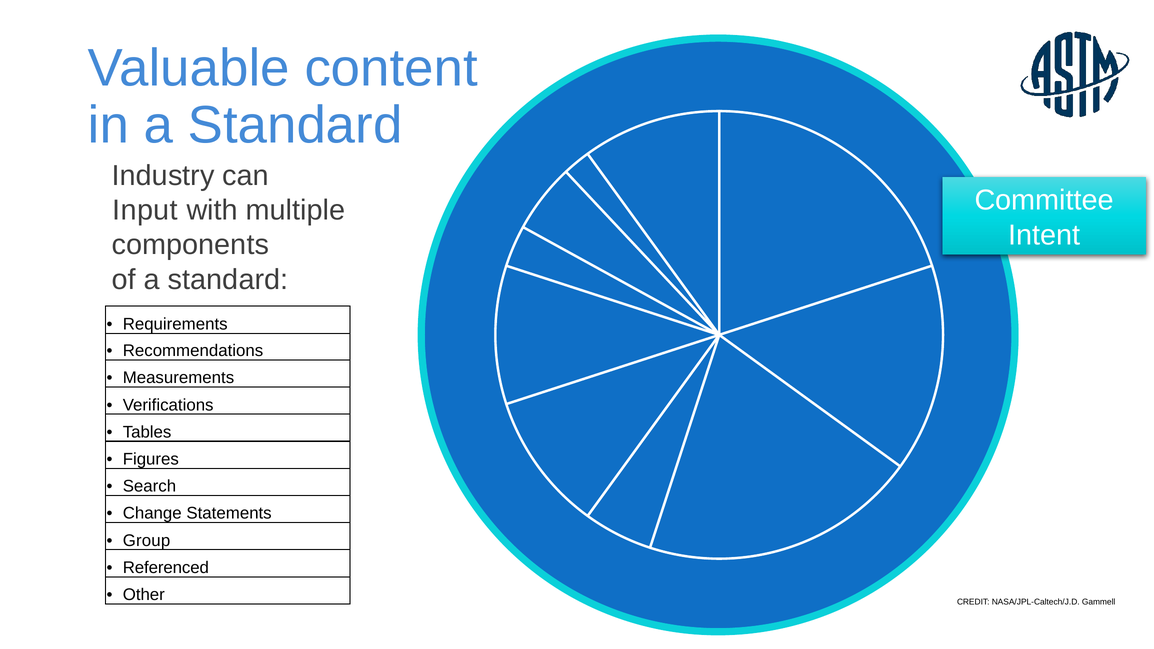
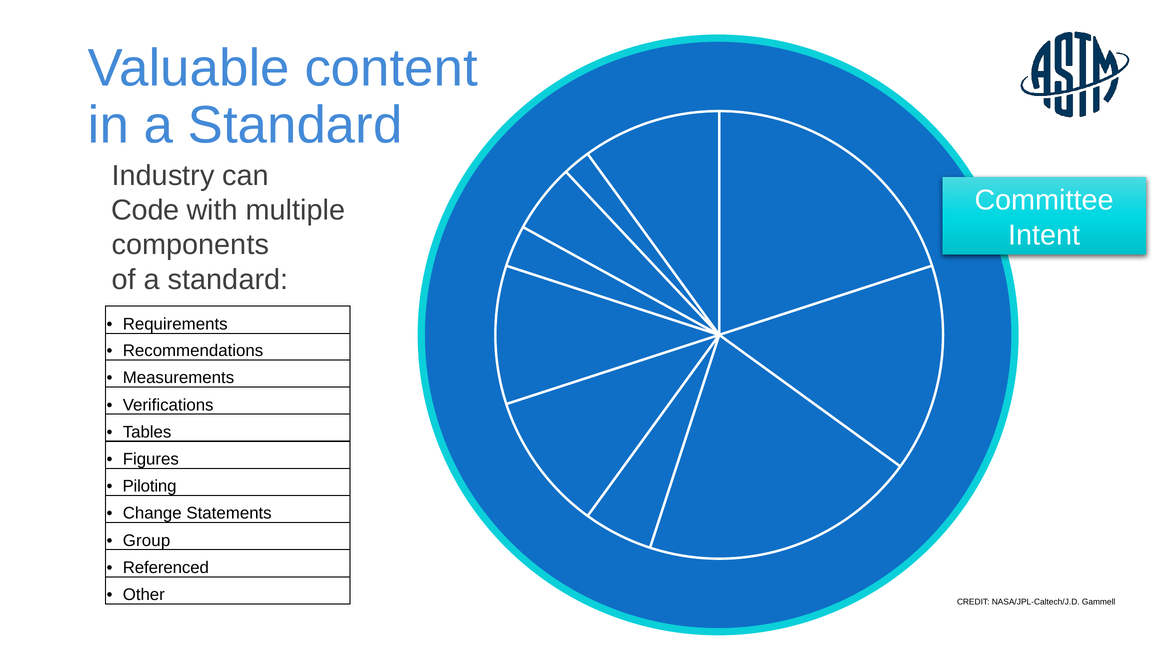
Input: Input -> Code (145, 210)
Search: Search -> Piloting (150, 486)
